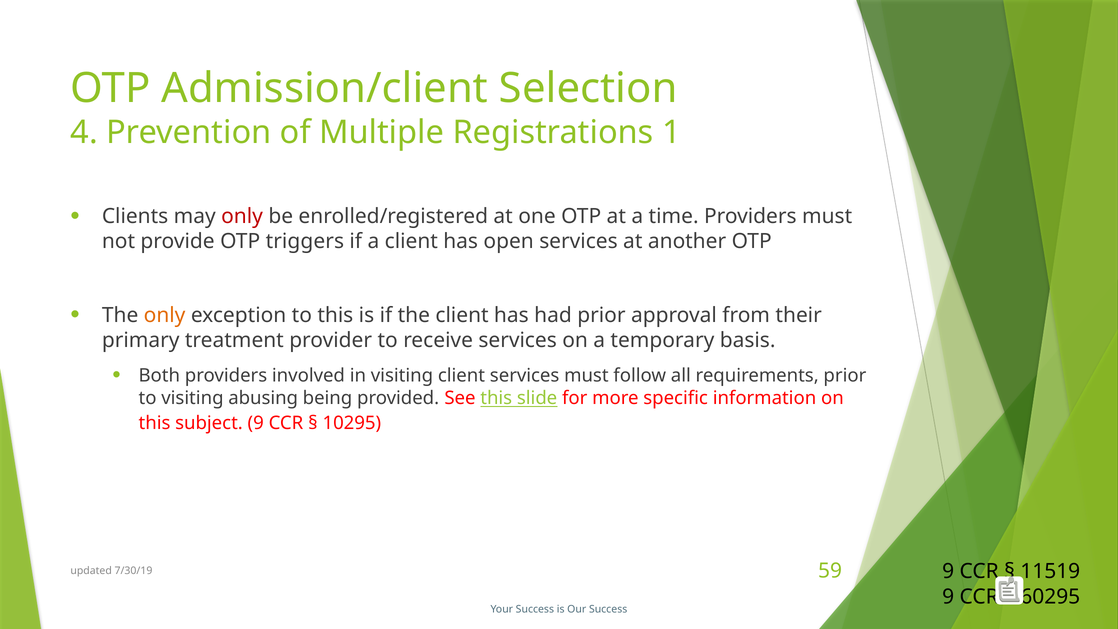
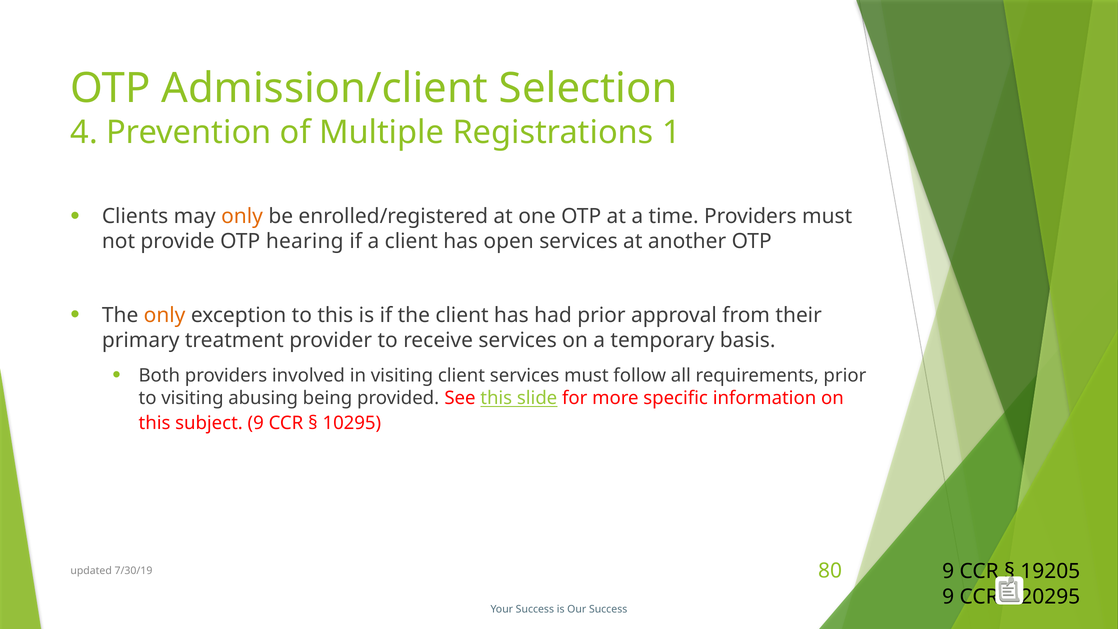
only colour: red -> orange (242, 216)
triggers: triggers -> hearing (305, 242)
11519: 11519 -> 19205 (1050, 571)
59: 59 -> 80 (830, 570)
60295: 60295 -> 20295 (1050, 597)
